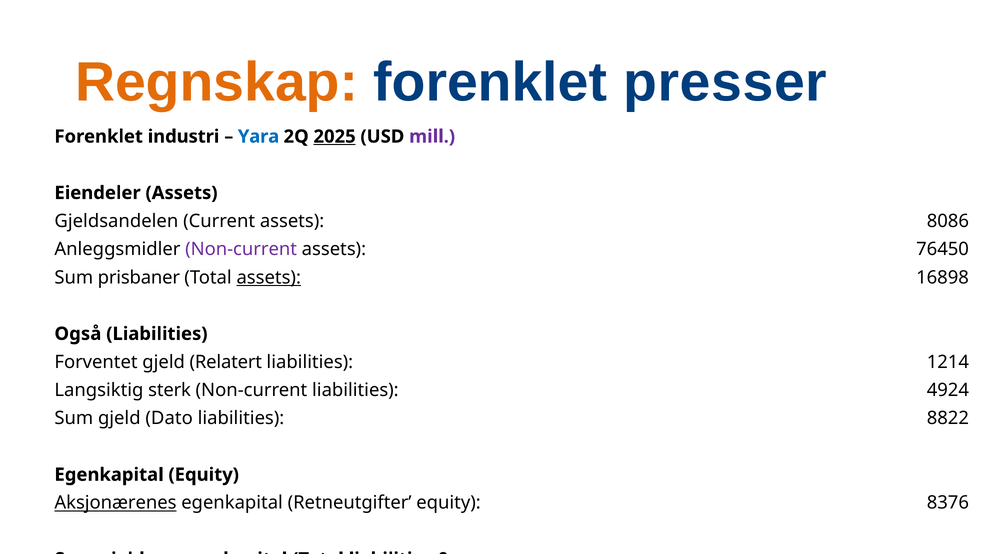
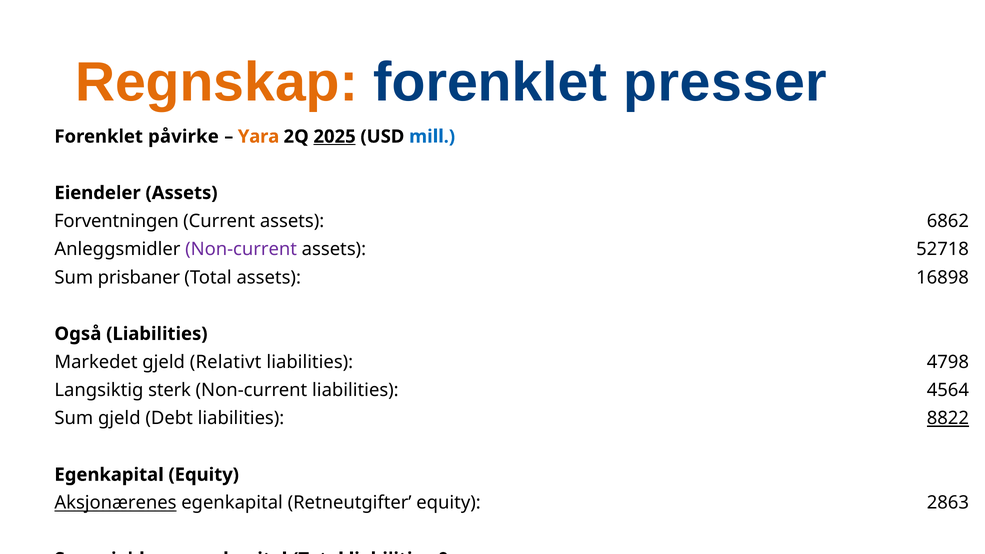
industri: industri -> påvirke (183, 137)
Yara colour: blue -> orange (259, 137)
mill colour: purple -> blue (432, 137)
Gjeldsandelen: Gjeldsandelen -> Forventningen (116, 221)
8086: 8086 -> 6862 (948, 221)
76450: 76450 -> 52718 (943, 249)
assets underline: present -> none (269, 277)
Forventet: Forventet -> Markedet (96, 362)
Relatert: Relatert -> Relativt (226, 362)
1214: 1214 -> 4798 (948, 362)
4924: 4924 -> 4564 (948, 390)
Dato: Dato -> Debt (169, 418)
8822 underline: none -> present (948, 418)
8376: 8376 -> 2863 (948, 503)
